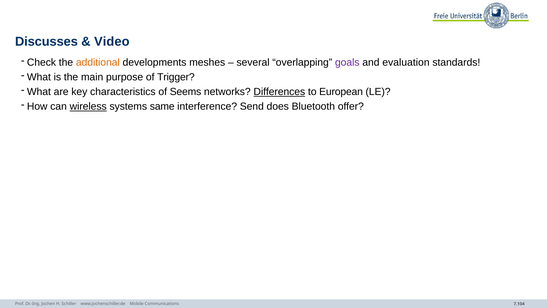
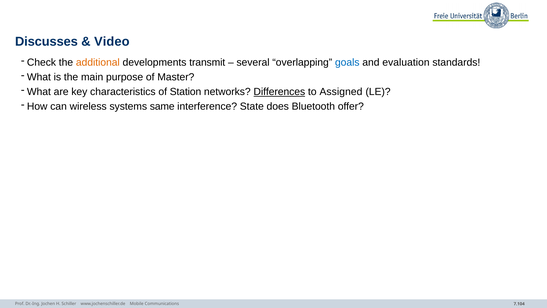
meshes: meshes -> transmit (207, 62)
goals colour: purple -> blue (347, 62)
Trigger: Trigger -> Master (176, 77)
Seems: Seems -> Station (186, 92)
European: European -> Assigned (341, 92)
wireless underline: present -> none (88, 106)
Send: Send -> State (252, 106)
